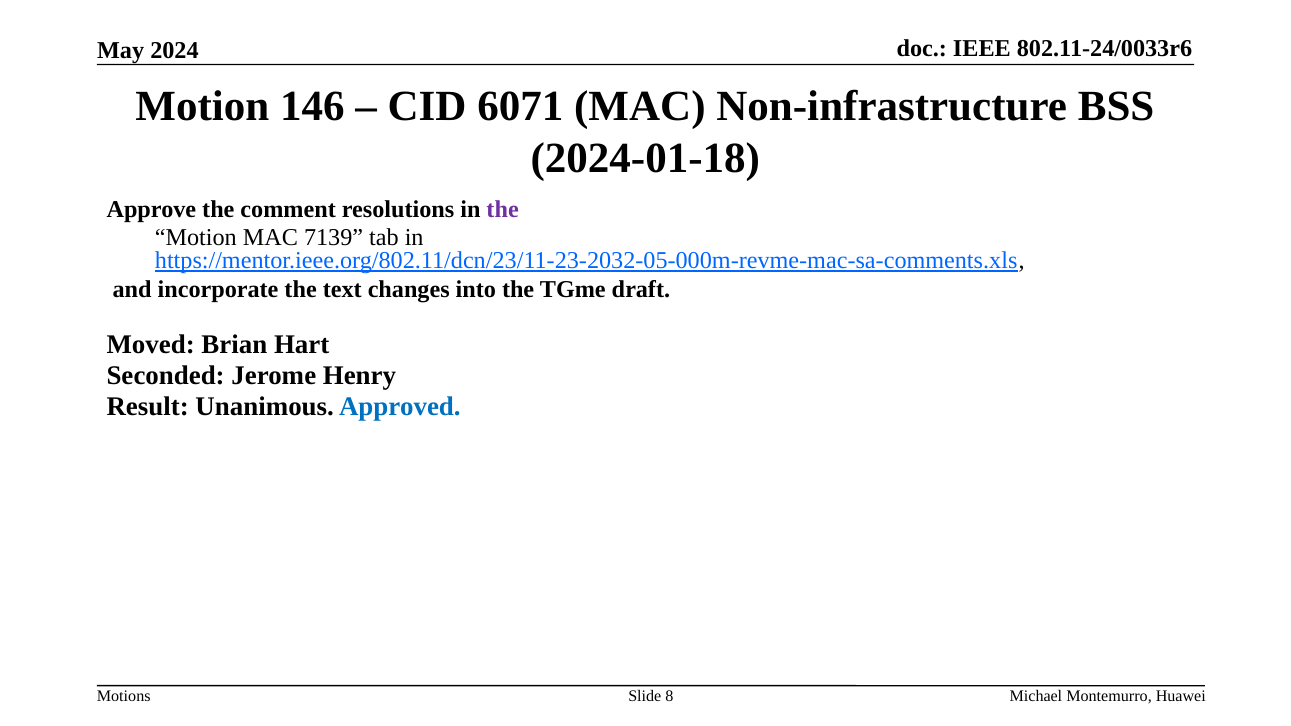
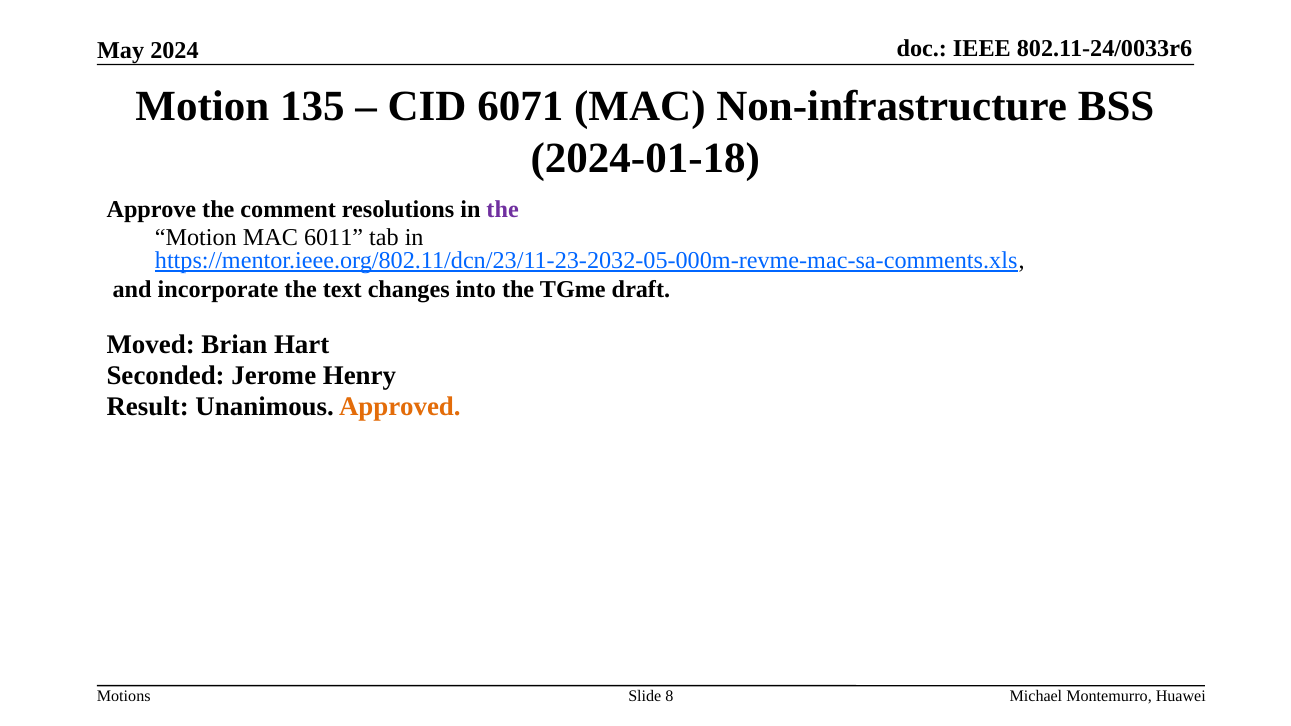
146: 146 -> 135 (312, 106)
7139: 7139 -> 6011 (334, 237)
Approved colour: blue -> orange (400, 407)
